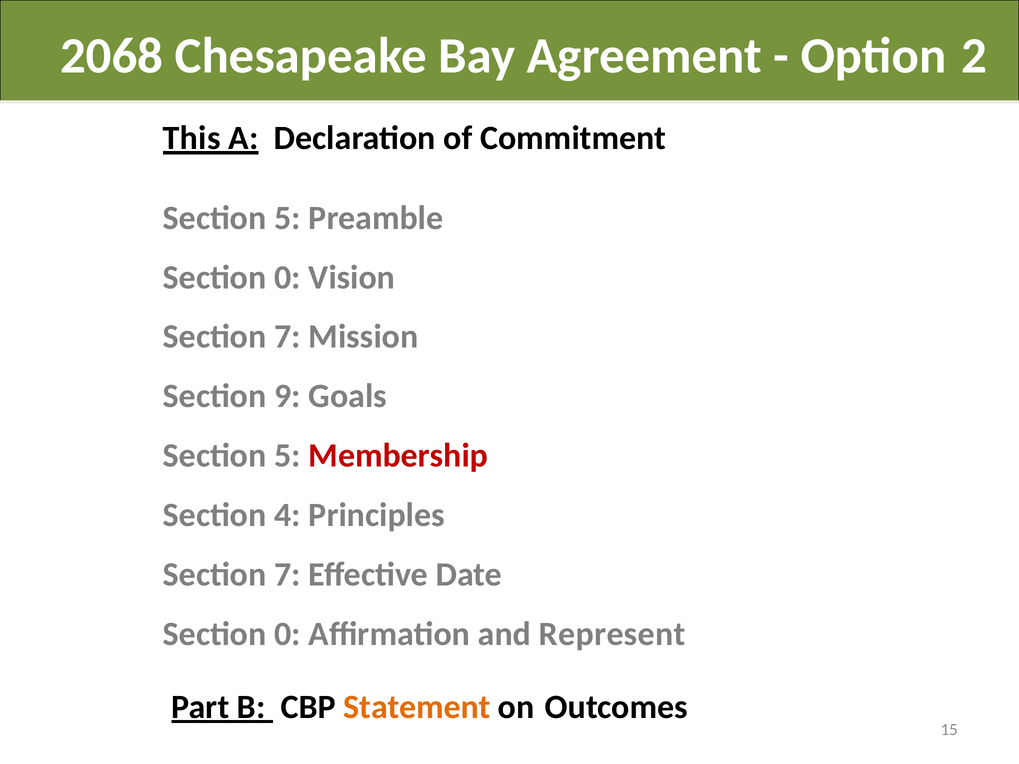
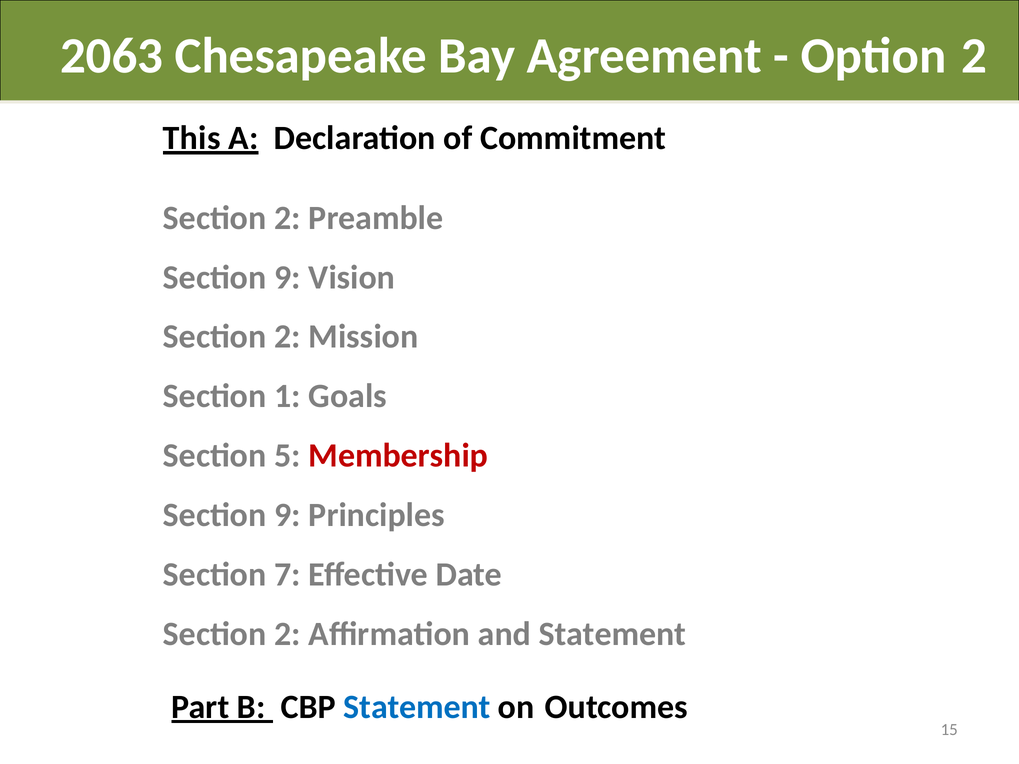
2068: 2068 -> 2063 (112, 56)
5: 5 -> 2 (288, 218)
0: 0 -> 9 (288, 277)
7: 7 -> 2 (288, 337)
9: 9 -> 1 (288, 396)
4: 4 -> 9 (288, 515)
0: 0 -> 2 (288, 634)
and Represent: Represent -> Statement (612, 634)
Statement colour: orange -> blue (417, 707)
